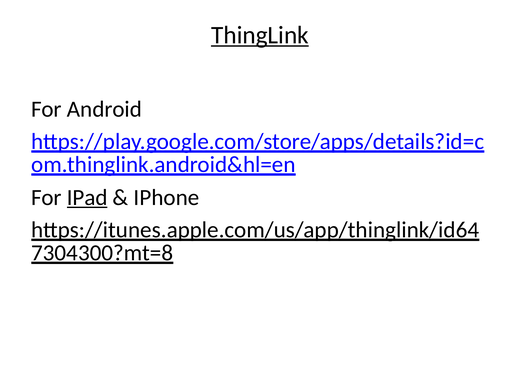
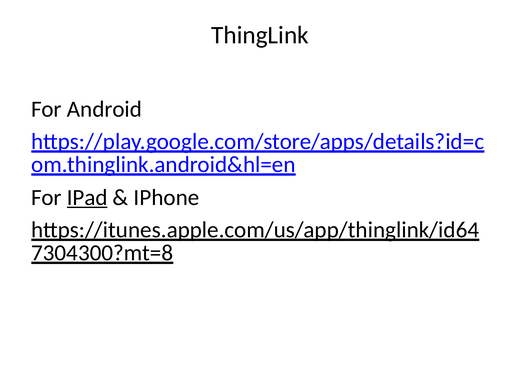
ThingLink underline: present -> none (260, 35)
